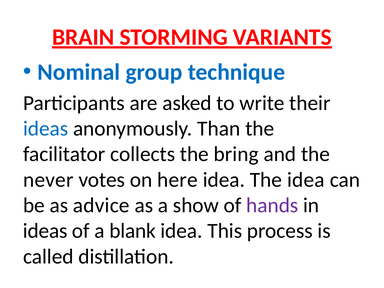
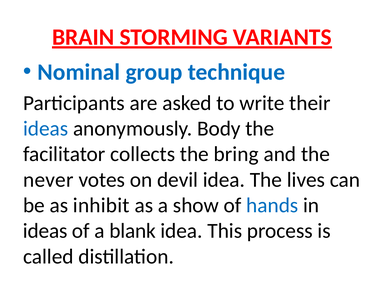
Than: Than -> Body (219, 129)
here: here -> devil (178, 180)
The idea: idea -> lives (306, 180)
advice: advice -> inhibit (101, 205)
hands colour: purple -> blue (272, 205)
